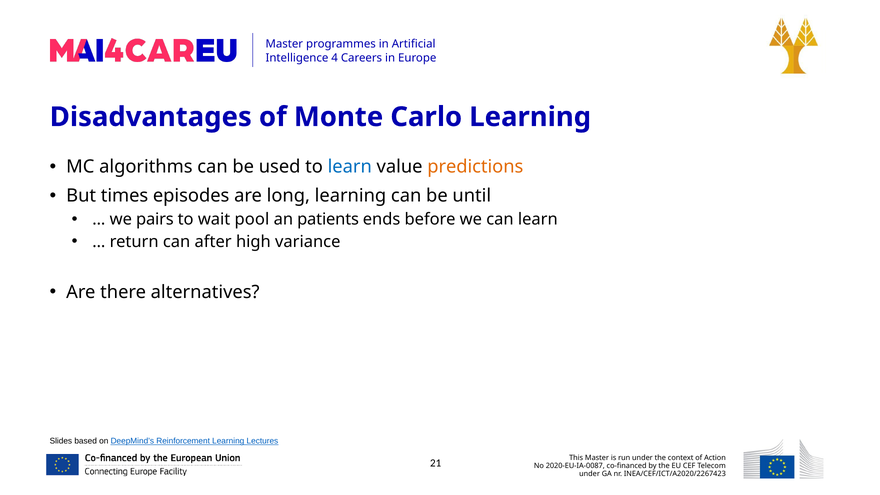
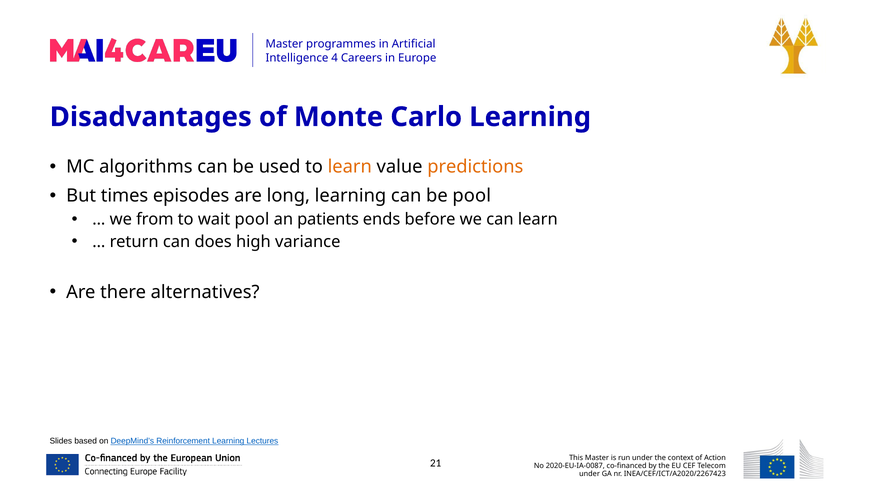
learn colour: blue -> orange (350, 167)
be until: until -> pool (472, 196)
pairs: pairs -> from (155, 219)
after: after -> does (213, 242)
